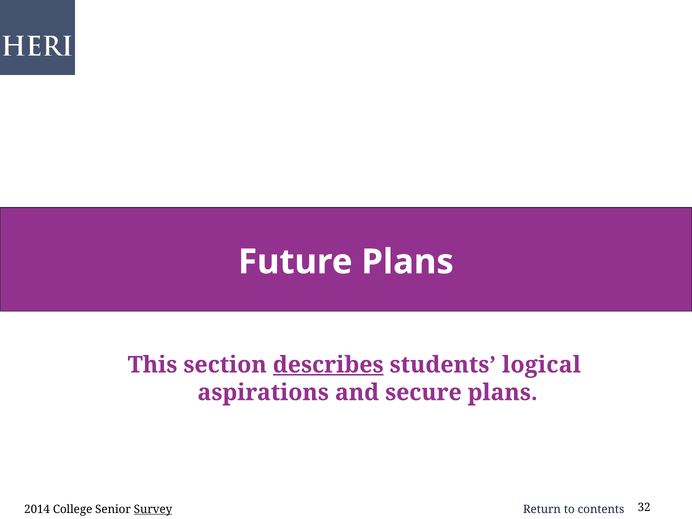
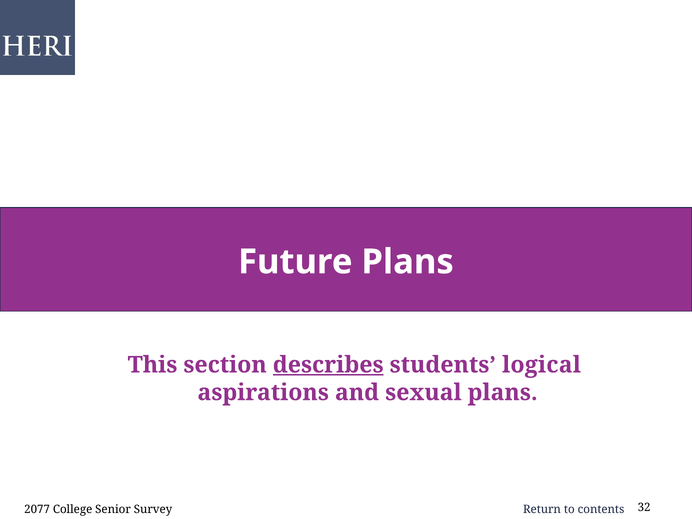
secure: secure -> sexual (423, 393)
2014: 2014 -> 2077 (37, 509)
Survey underline: present -> none (153, 509)
